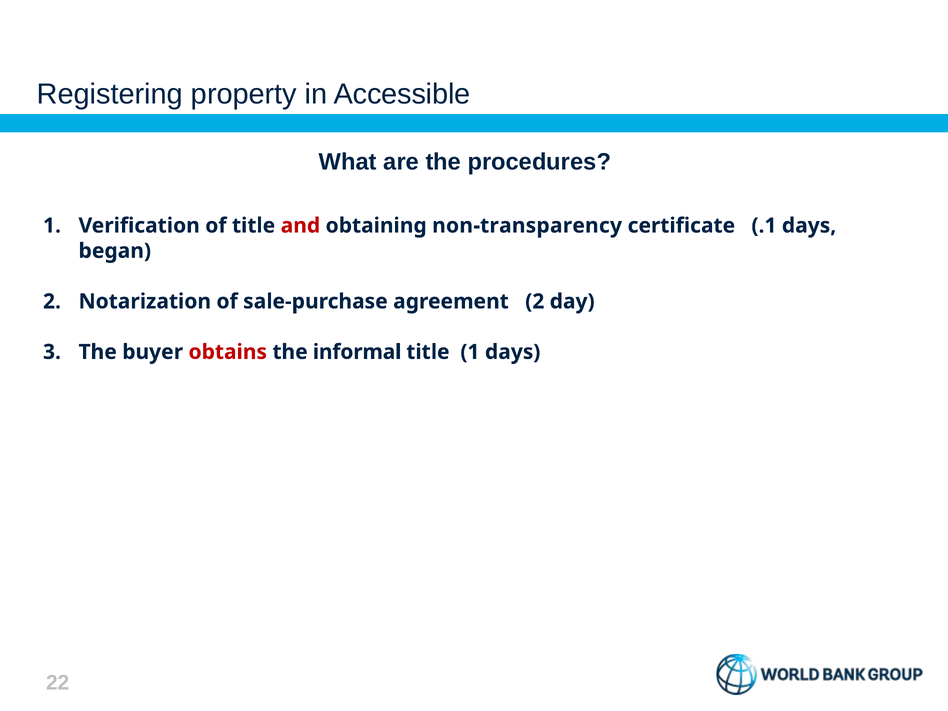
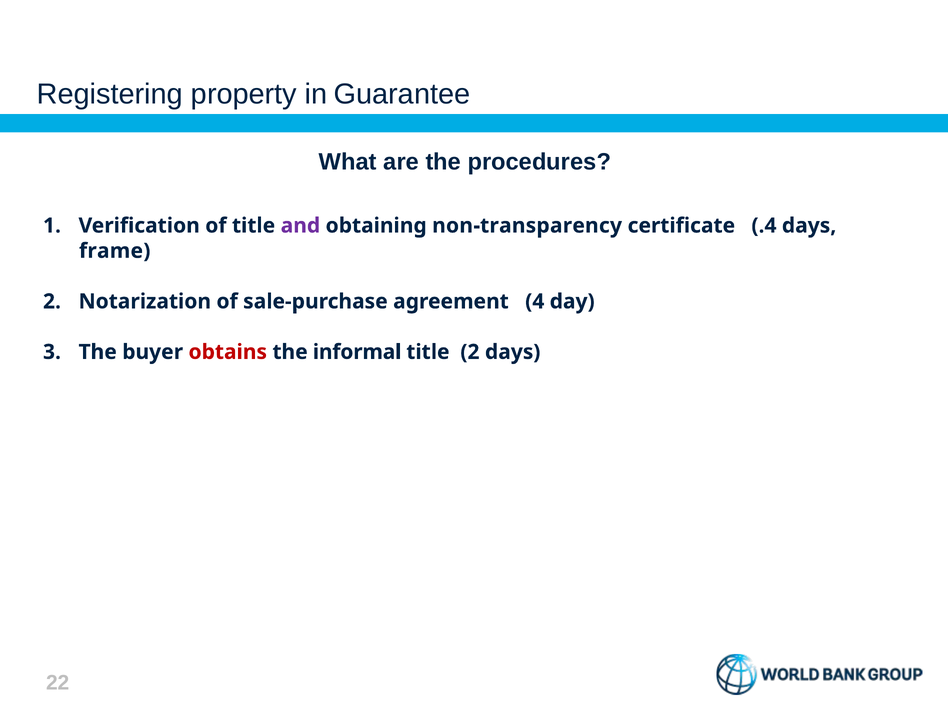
Accessible: Accessible -> Guarantee (402, 94)
and colour: red -> purple (300, 226)
.1: .1 -> .4 (764, 226)
began: began -> frame (115, 251)
agreement 2: 2 -> 4 (535, 301)
title 1: 1 -> 2 (470, 352)
